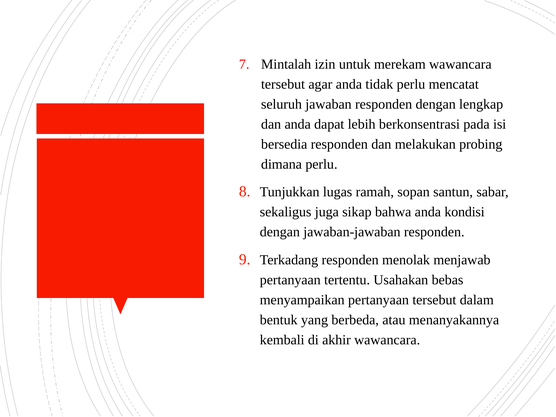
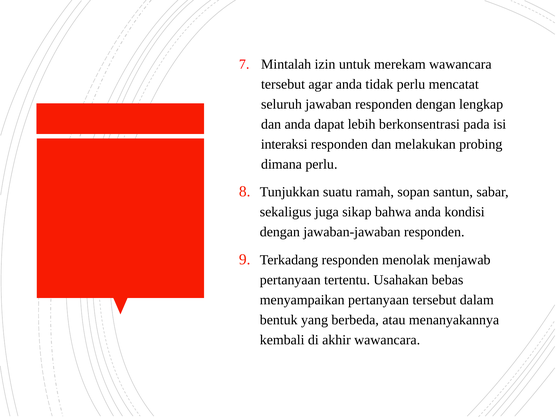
bersedia: bersedia -> interaksi (284, 144)
lugas: lugas -> suatu (338, 192)
